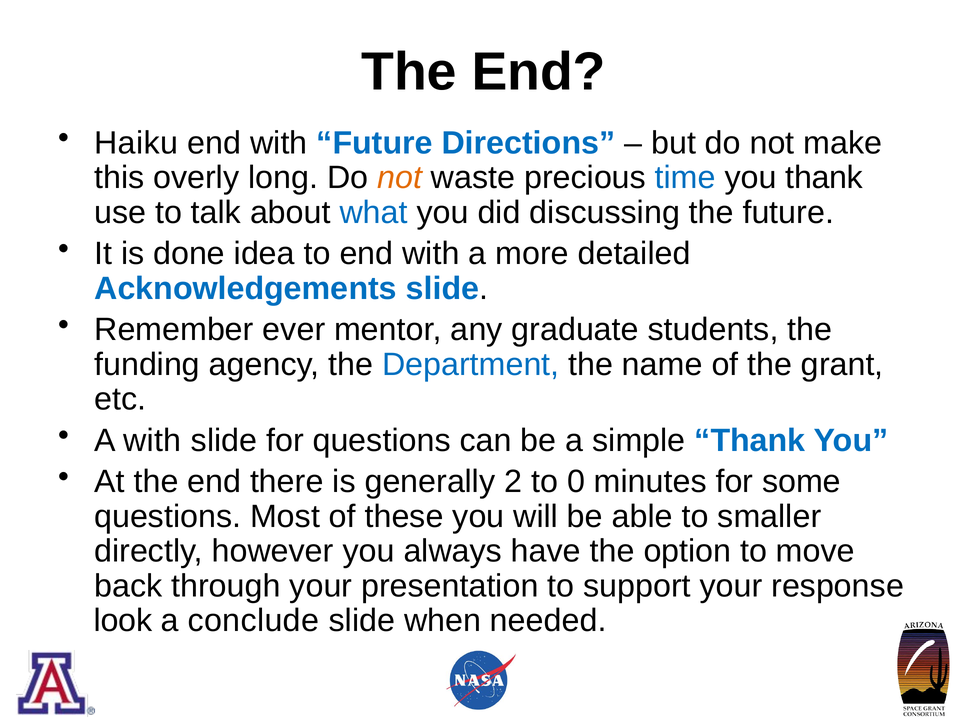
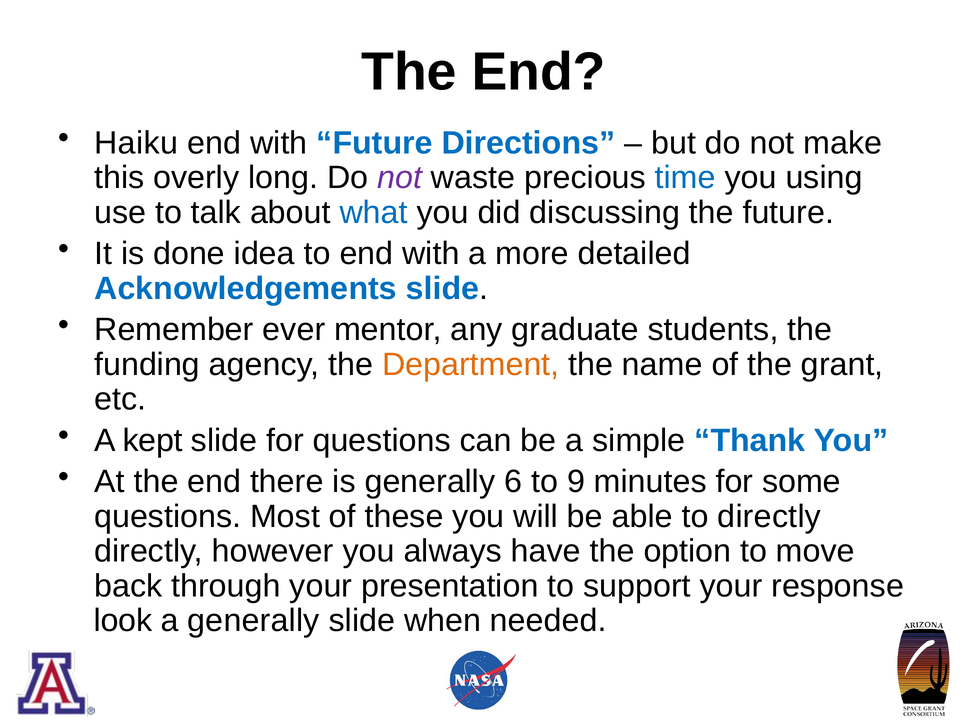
not colour: orange -> purple (400, 178)
you thank: thank -> using (824, 178)
Department colour: blue -> orange (471, 365)
A with: with -> kept (153, 441)
2: 2 -> 6 (513, 482)
0: 0 -> 9 (576, 482)
to smaller: smaller -> directly (769, 517)
a conclude: conclude -> generally (254, 621)
